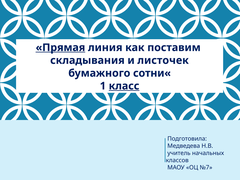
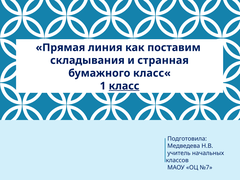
Прямая underline: present -> none (60, 48)
листочек: листочек -> странная (163, 60)
сотни«: сотни« -> класс« (152, 73)
